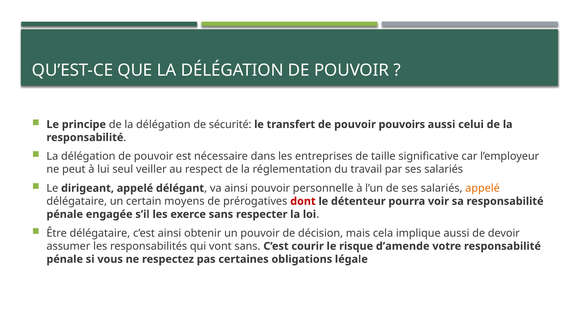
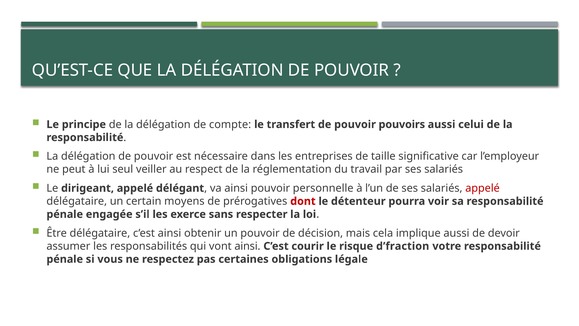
sécurité: sécurité -> compte (230, 124)
appelé colour: orange -> red (483, 188)
vont sans: sans -> ainsi (247, 246)
d’amende: d’amende -> d’fraction (403, 246)
